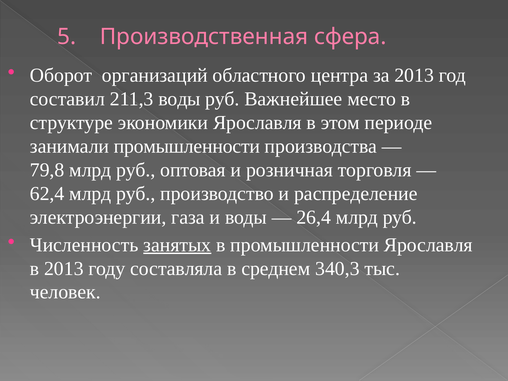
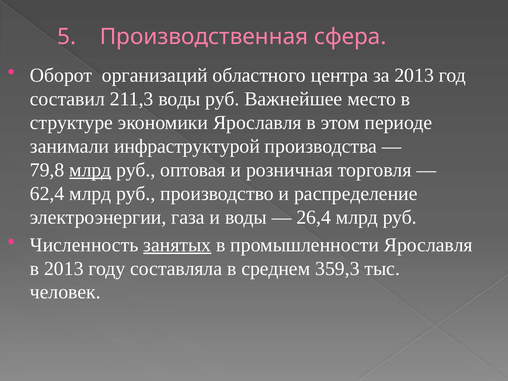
занимали промышленности: промышленности -> инфраструктурой (187, 146)
млрд underline: none -> present (90, 170)
340,3: 340,3 -> 359,3 (337, 268)
